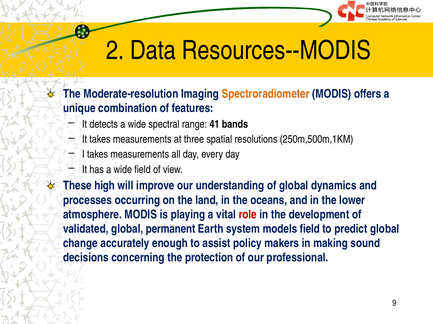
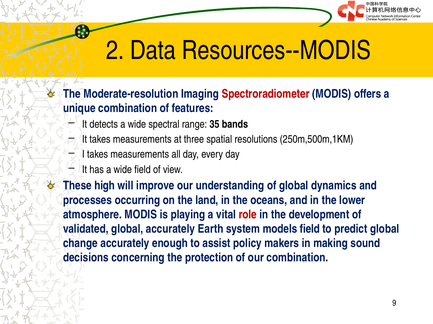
Spectroradiometer colour: orange -> red (266, 94)
41: 41 -> 35 (214, 124)
global permanent: permanent -> accurately (171, 229)
our professional: professional -> combination (298, 258)
